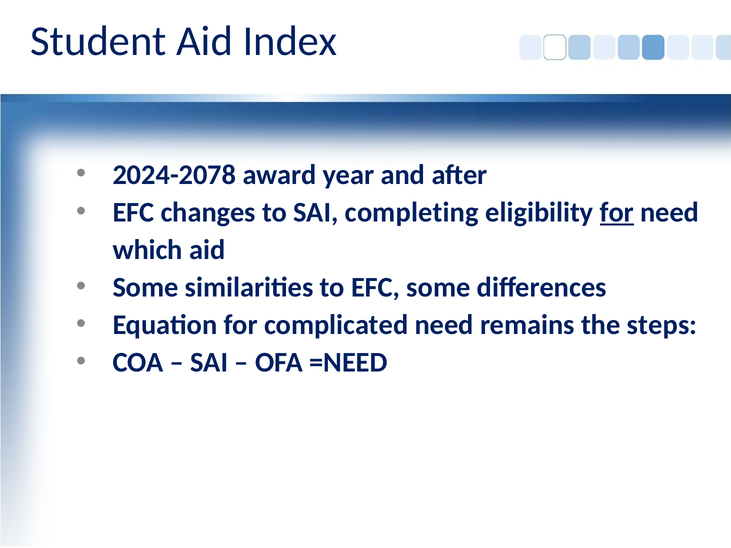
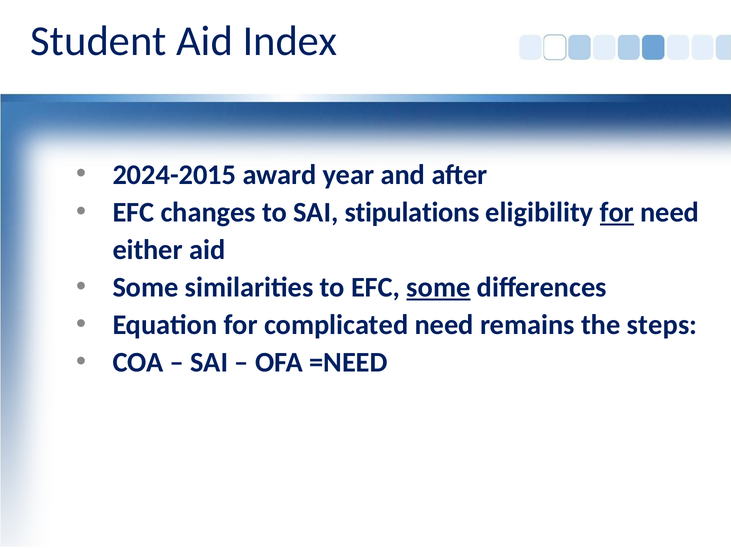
2024-2078: 2024-2078 -> 2024-2015 (174, 175)
completing: completing -> stipulations (412, 212)
which: which -> either (148, 250)
some underline: none -> present (438, 287)
